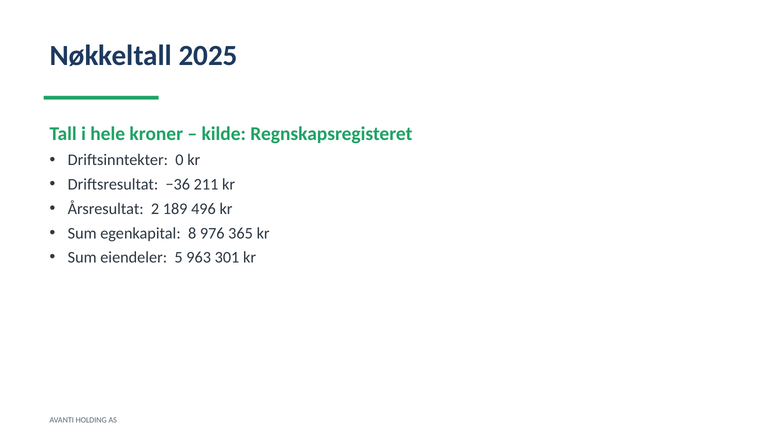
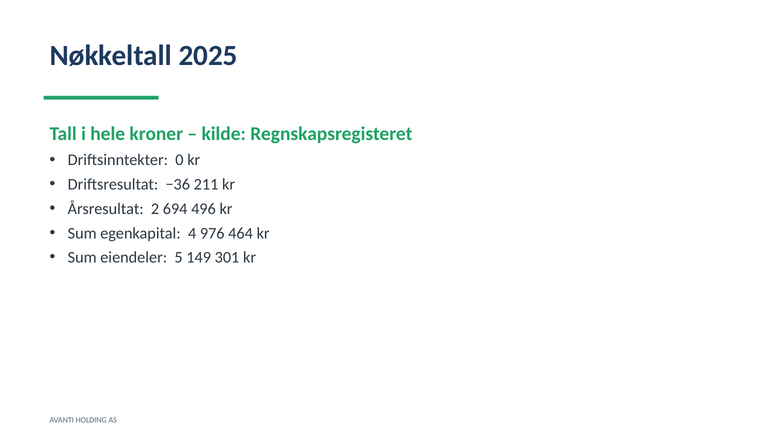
189: 189 -> 694 (175, 209)
8: 8 -> 4 (192, 233)
365: 365 -> 464 (241, 233)
963: 963 -> 149 (199, 257)
